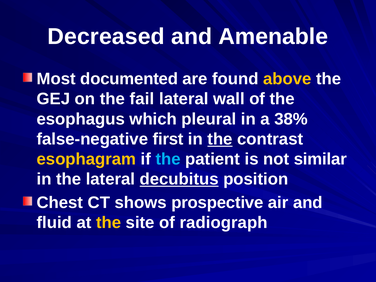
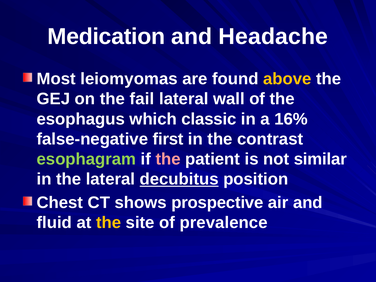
Decreased: Decreased -> Medication (106, 37)
Amenable: Amenable -> Headache (273, 37)
documented: documented -> leiomyomas (129, 79)
pleural: pleural -> classic (209, 119)
38%: 38% -> 16% (291, 119)
the underline: present -> none (220, 139)
esophagram colour: yellow -> light green (86, 159)
the colour: light blue -> pink (168, 159)
radiograph: radiograph -> prevalence (224, 223)
